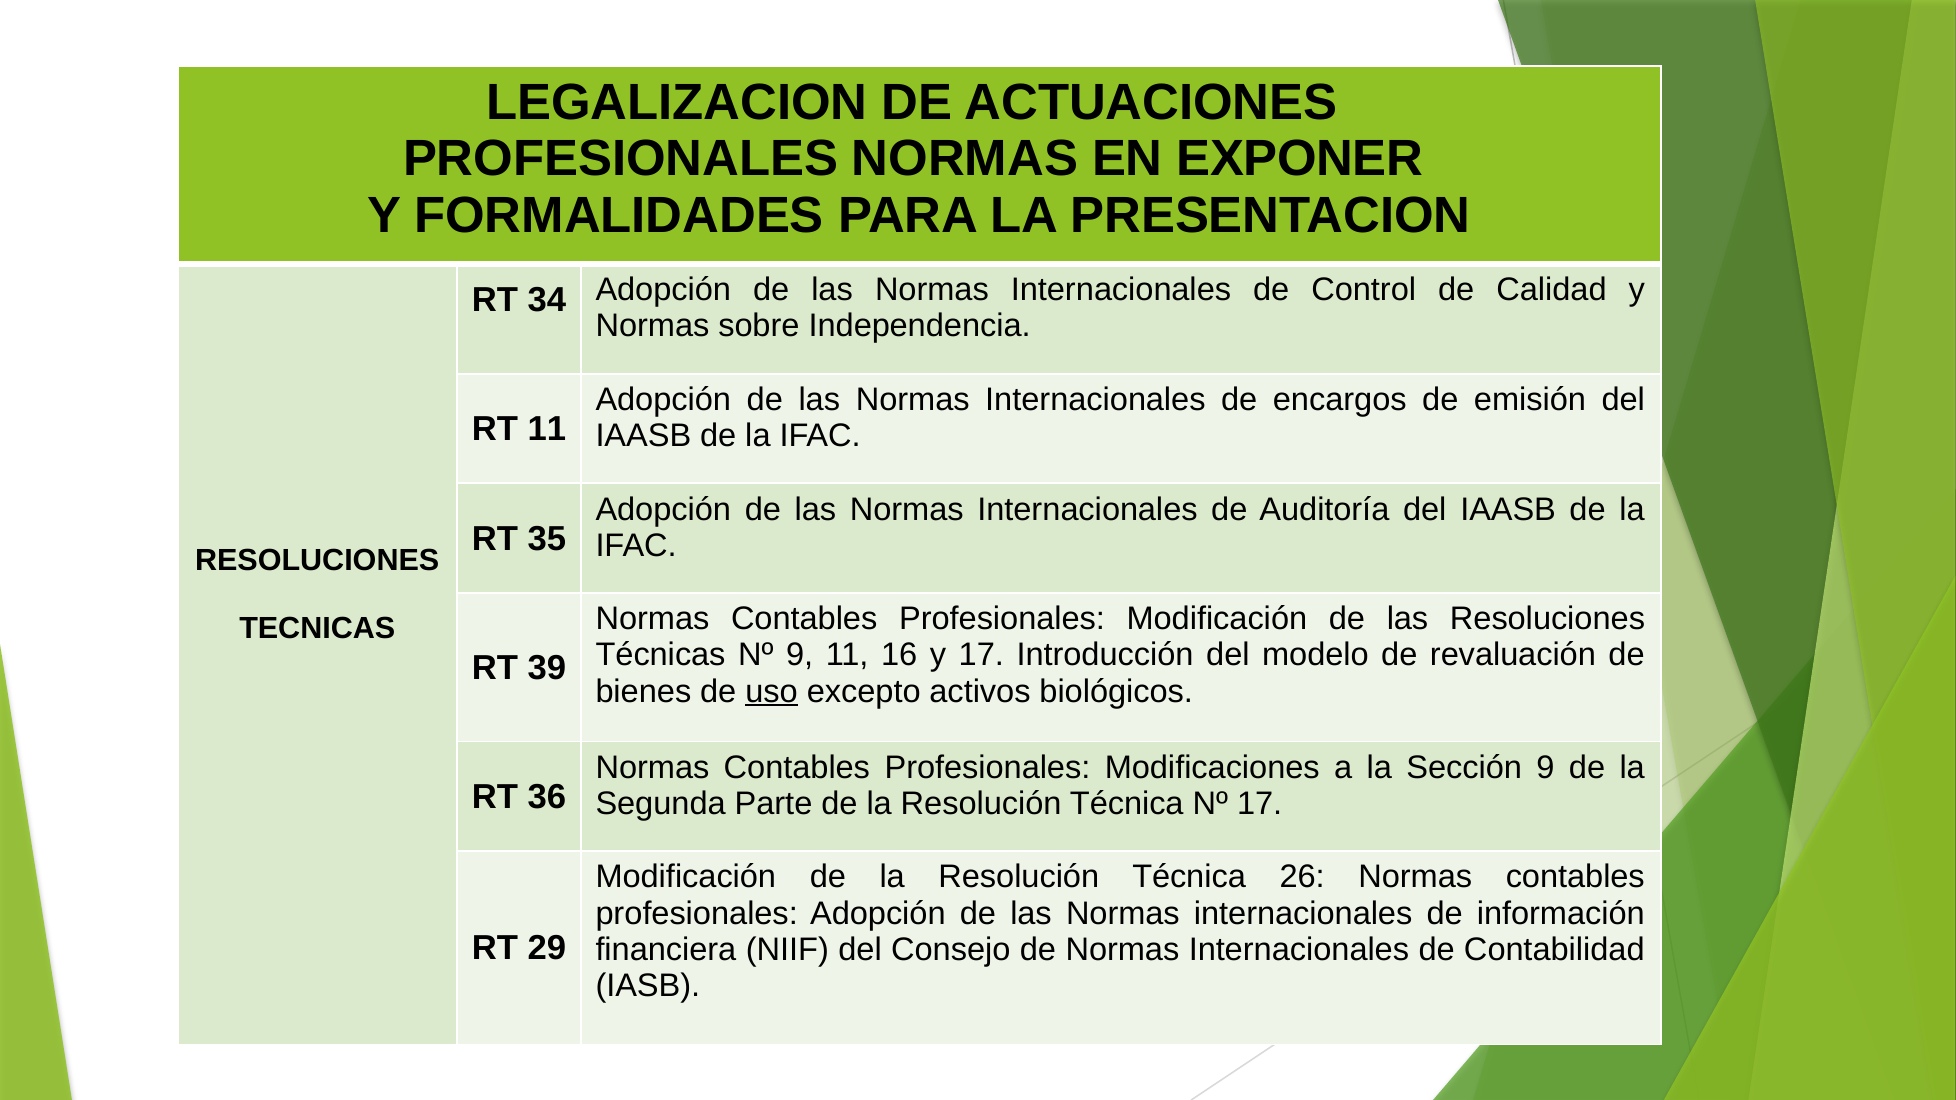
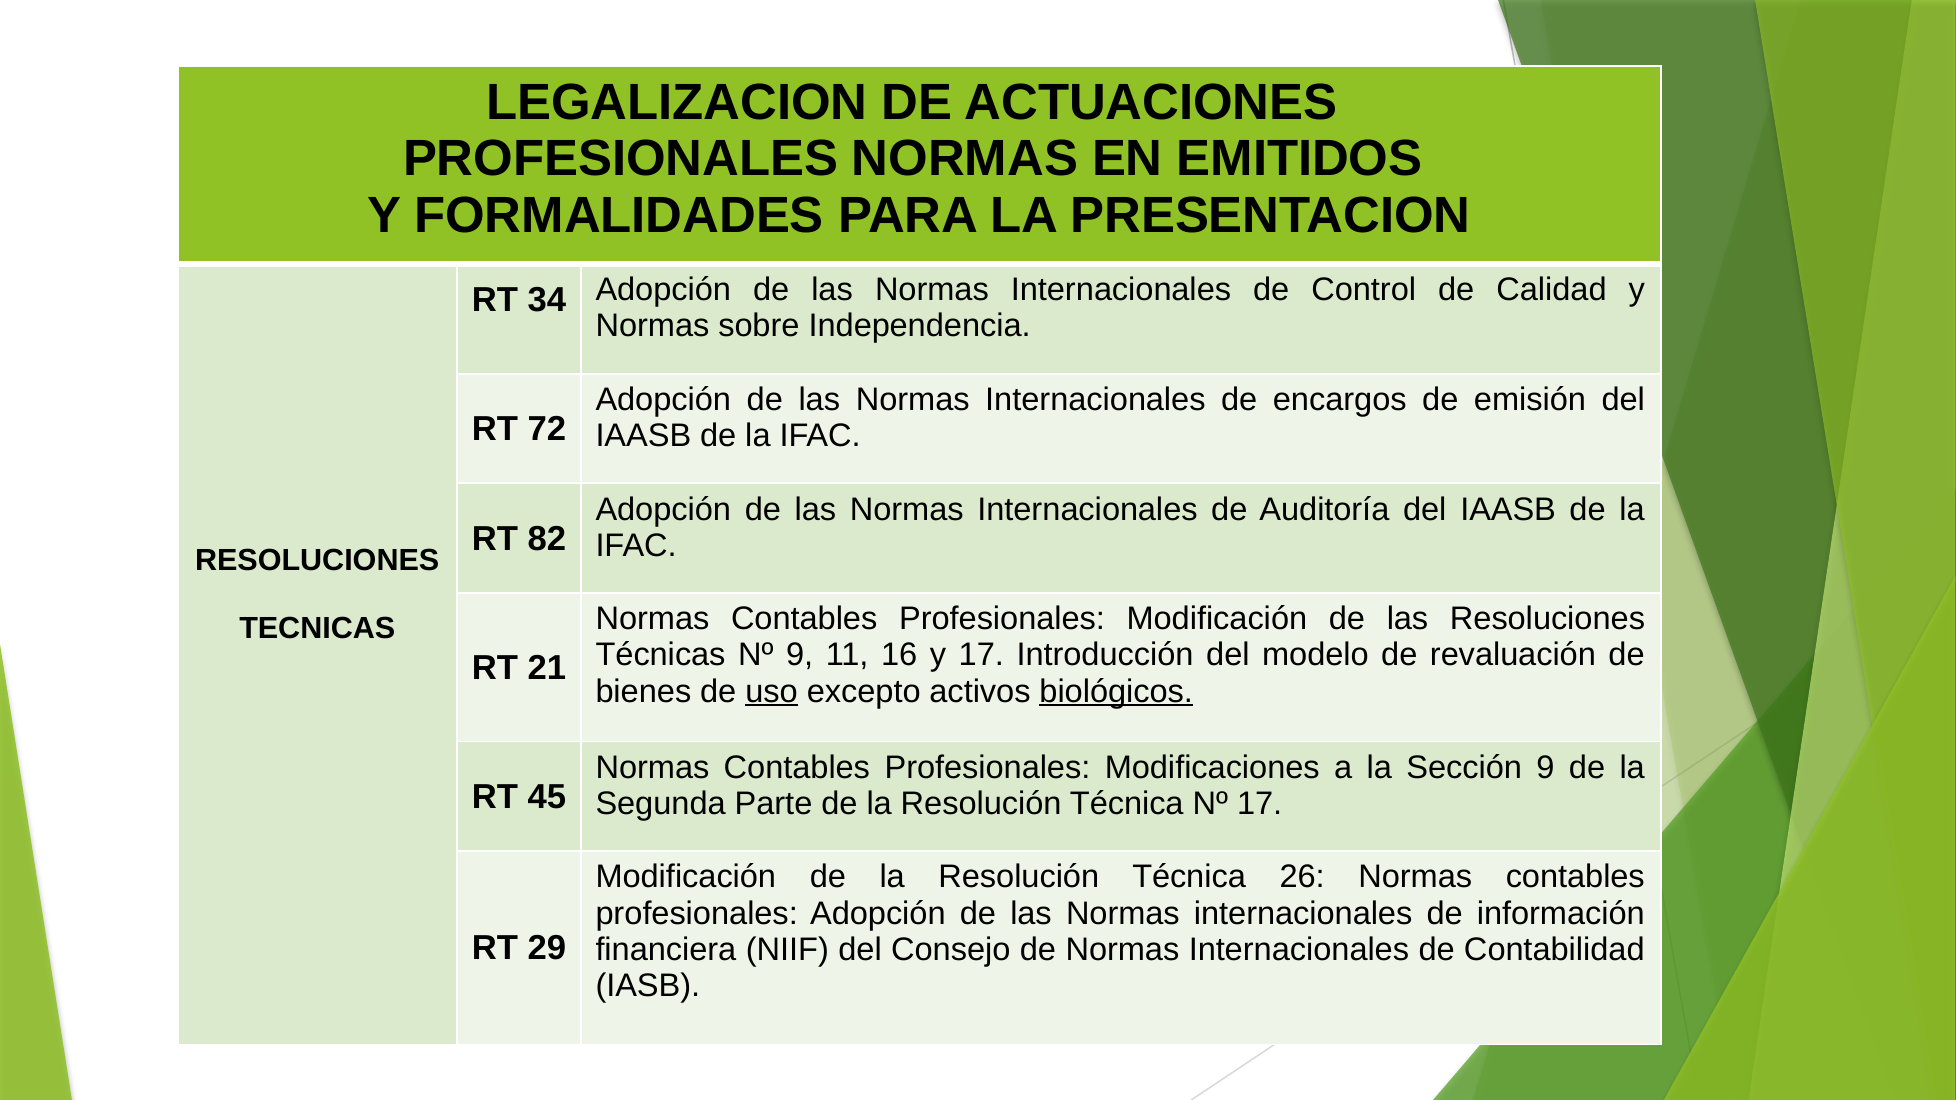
EXPONER: EXPONER -> EMITIDOS (1300, 159)
RT 11: 11 -> 72 (547, 429)
35: 35 -> 82 (547, 539)
39: 39 -> 21 (547, 668)
biológicos underline: none -> present (1116, 692)
36: 36 -> 45 (547, 797)
